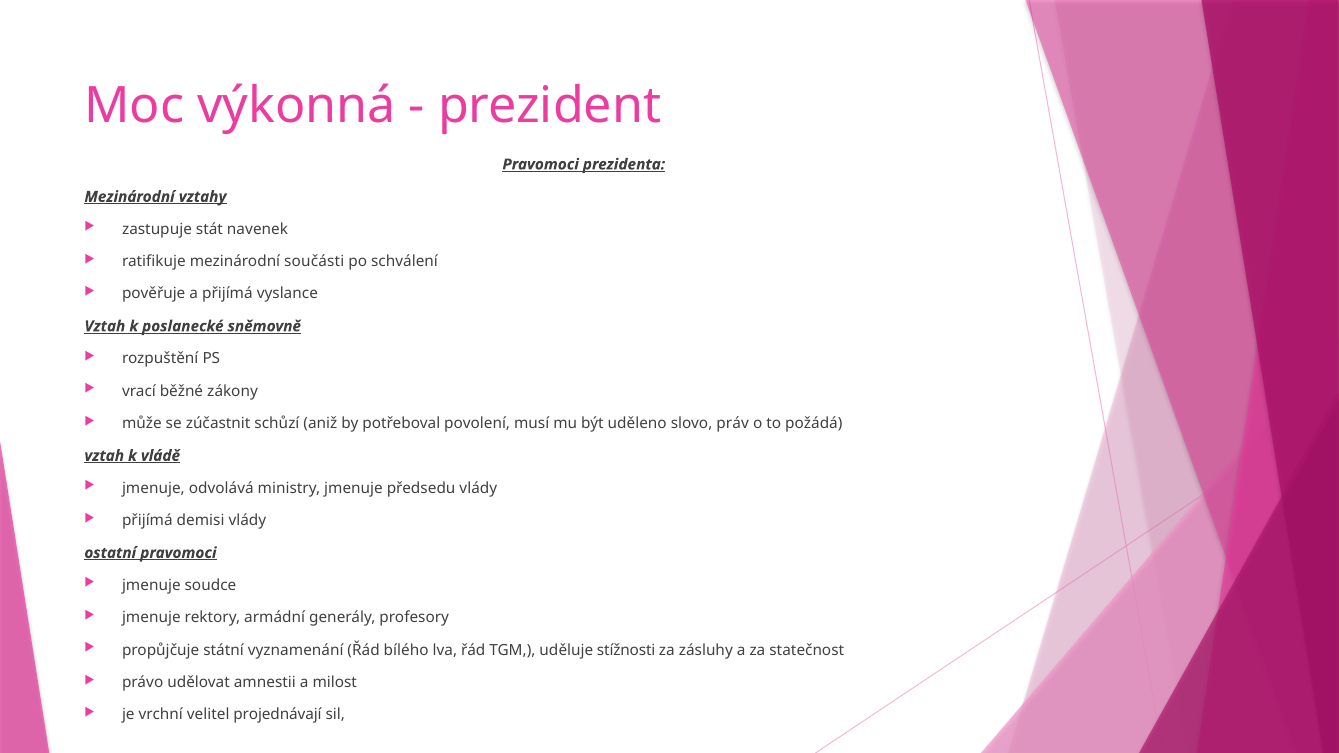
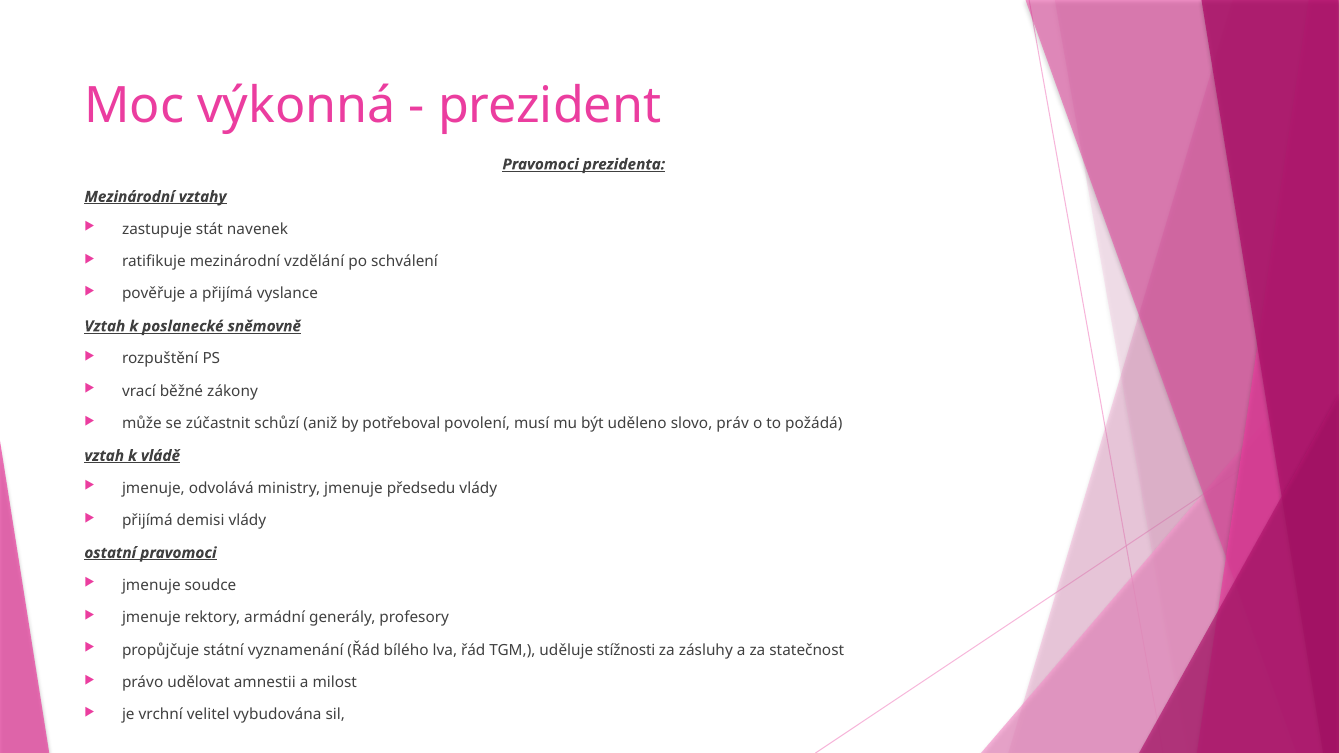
součásti: součásti -> vzdělání (314, 262)
projednávají: projednávají -> vybudována (277, 715)
